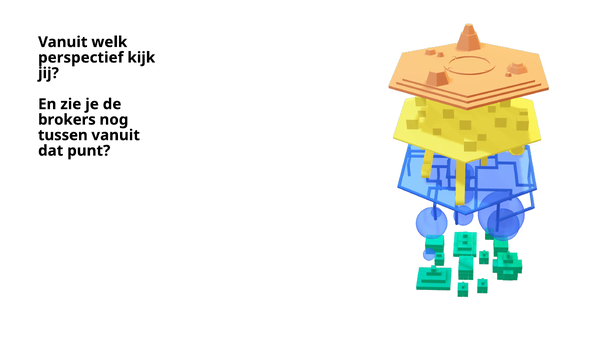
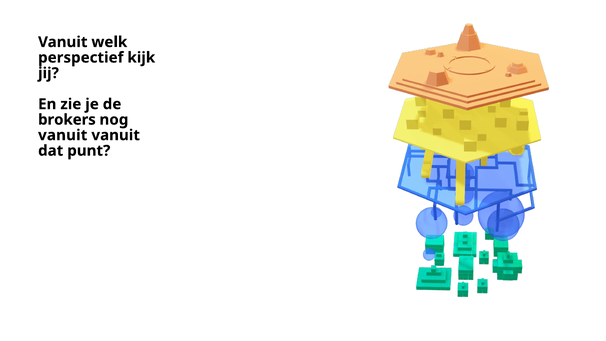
tussen: tussen -> vanuit (63, 135)
